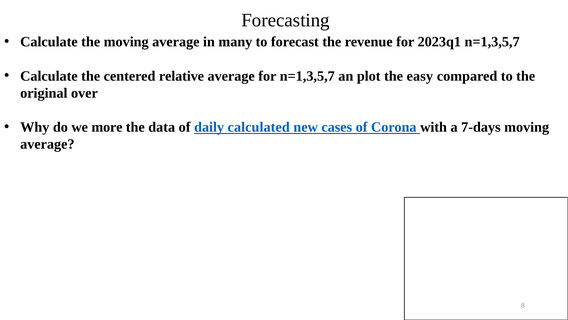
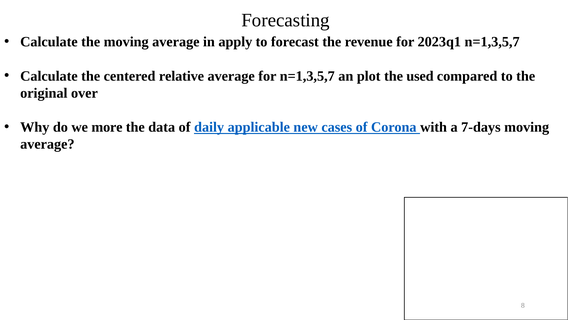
many: many -> apply (235, 42)
easy: easy -> used (420, 76)
calculated: calculated -> applicable (259, 127)
